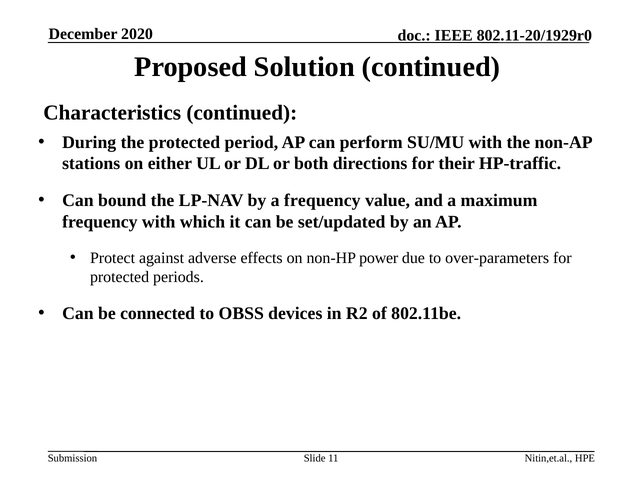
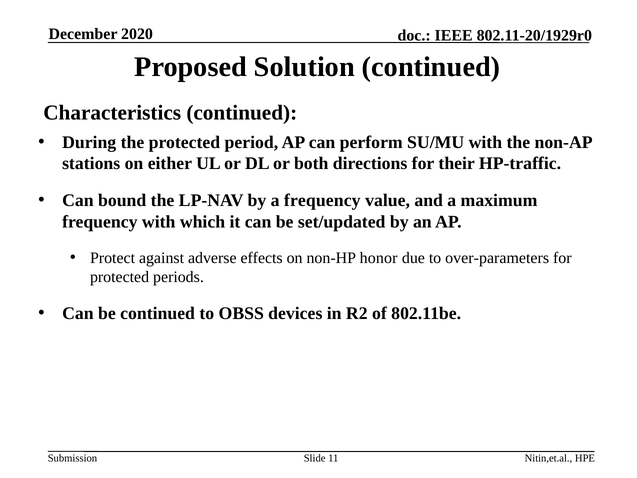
power: power -> honor (379, 258)
be connected: connected -> continued (158, 313)
